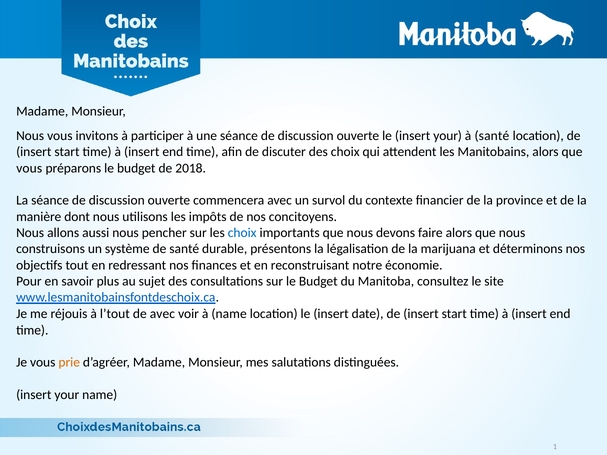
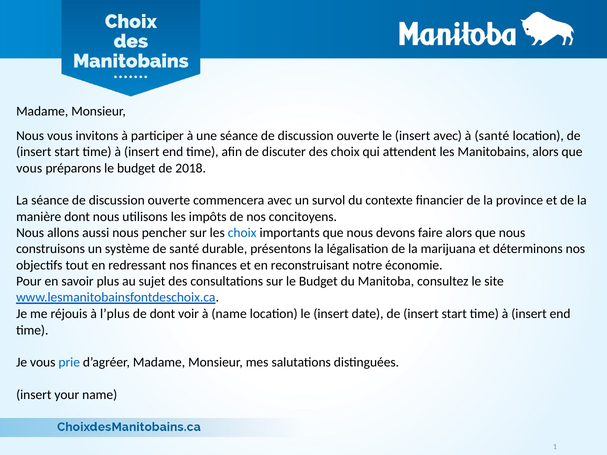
le insert your: your -> avec (448, 136)
l’tout: l’tout -> l’plus (115, 314)
de avec: avec -> dont (162, 314)
prie colour: orange -> blue (69, 363)
